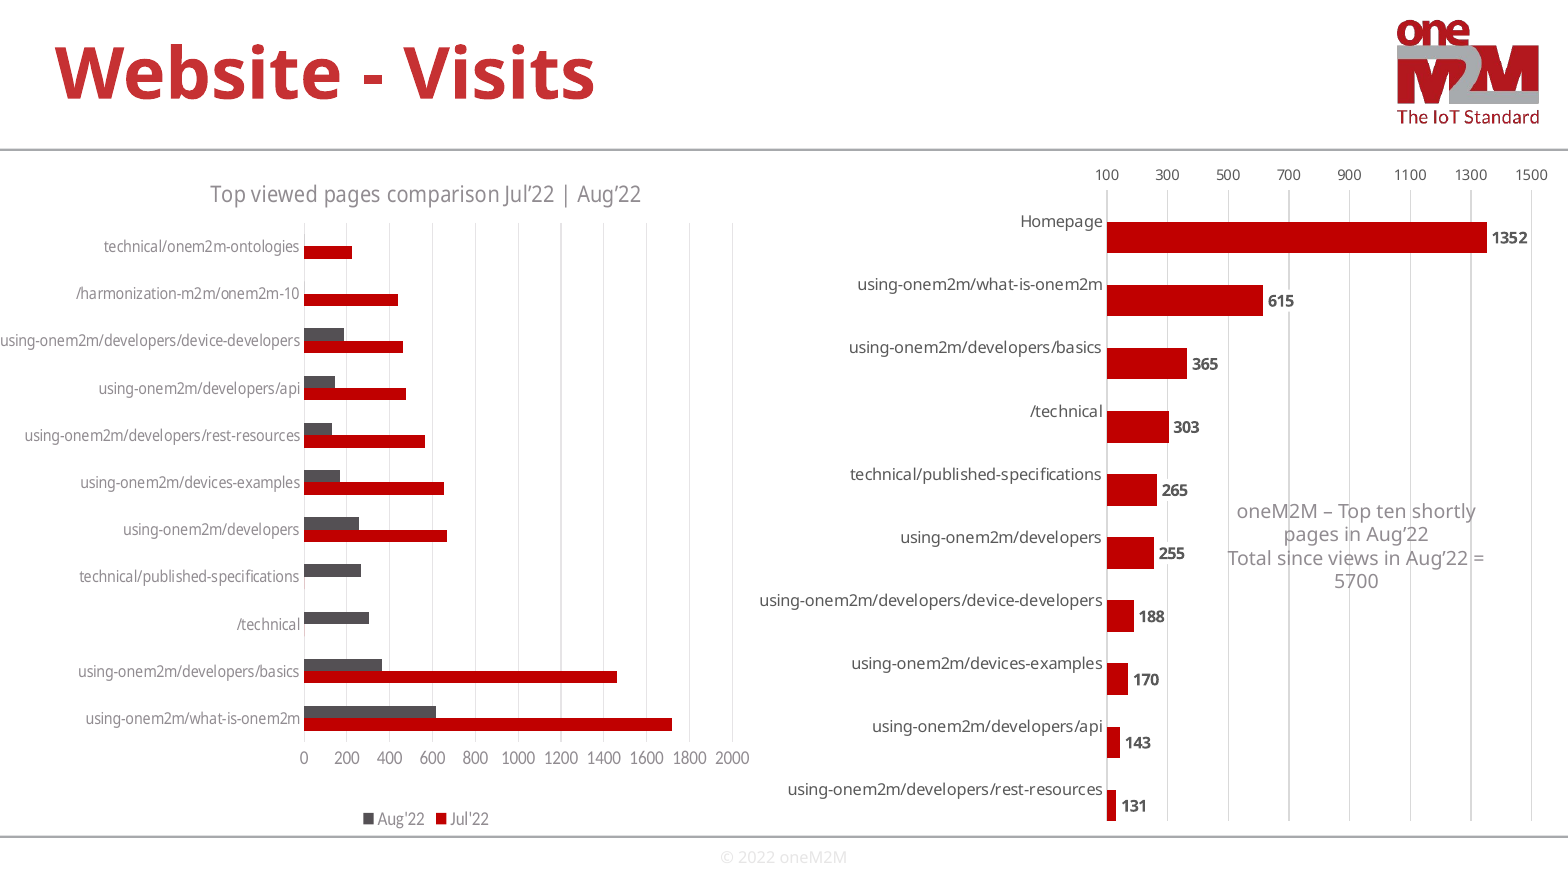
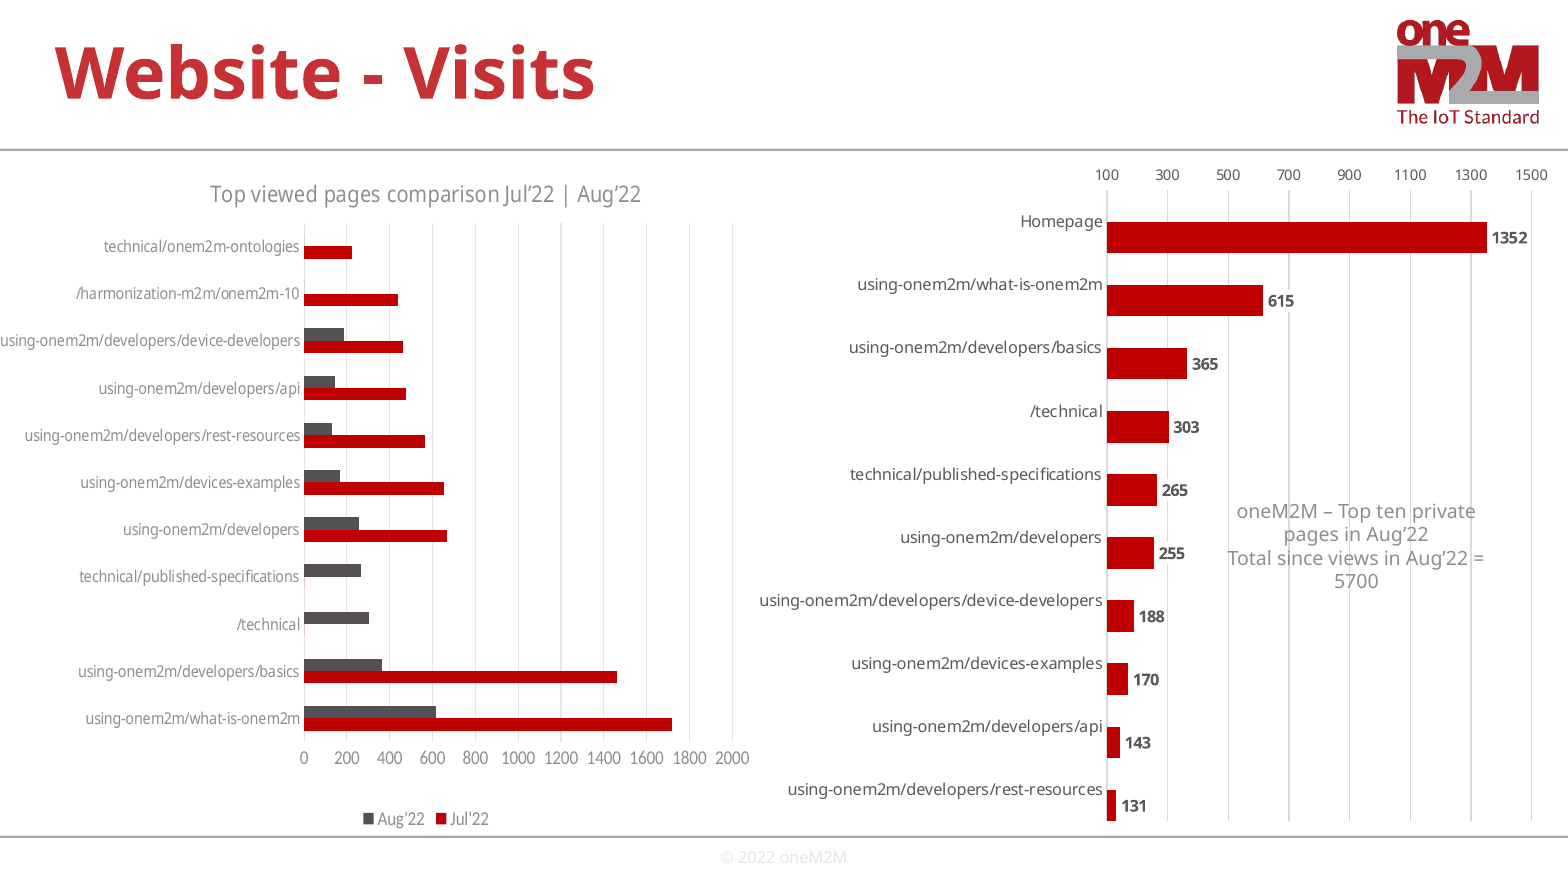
shortly: shortly -> private (1444, 512)
